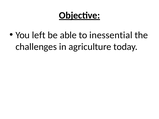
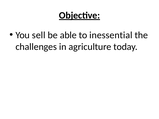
left: left -> sell (39, 35)
